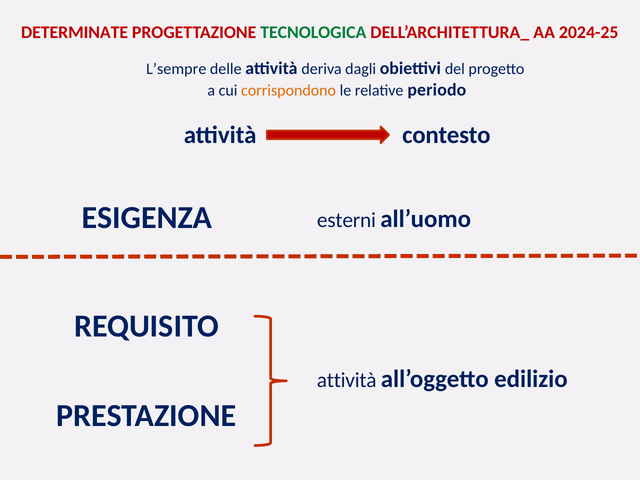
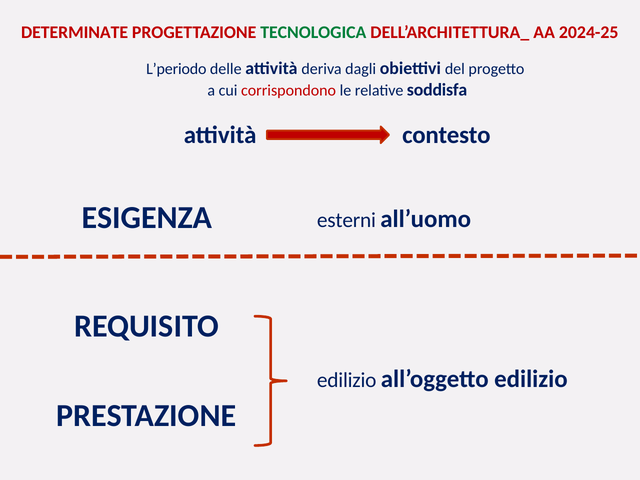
L’sempre: L’sempre -> L’periodo (176, 69)
corrispondono colour: orange -> red (289, 90)
periodo: periodo -> soddisfa (437, 90)
attività: attività -> edilizio (347, 380)
